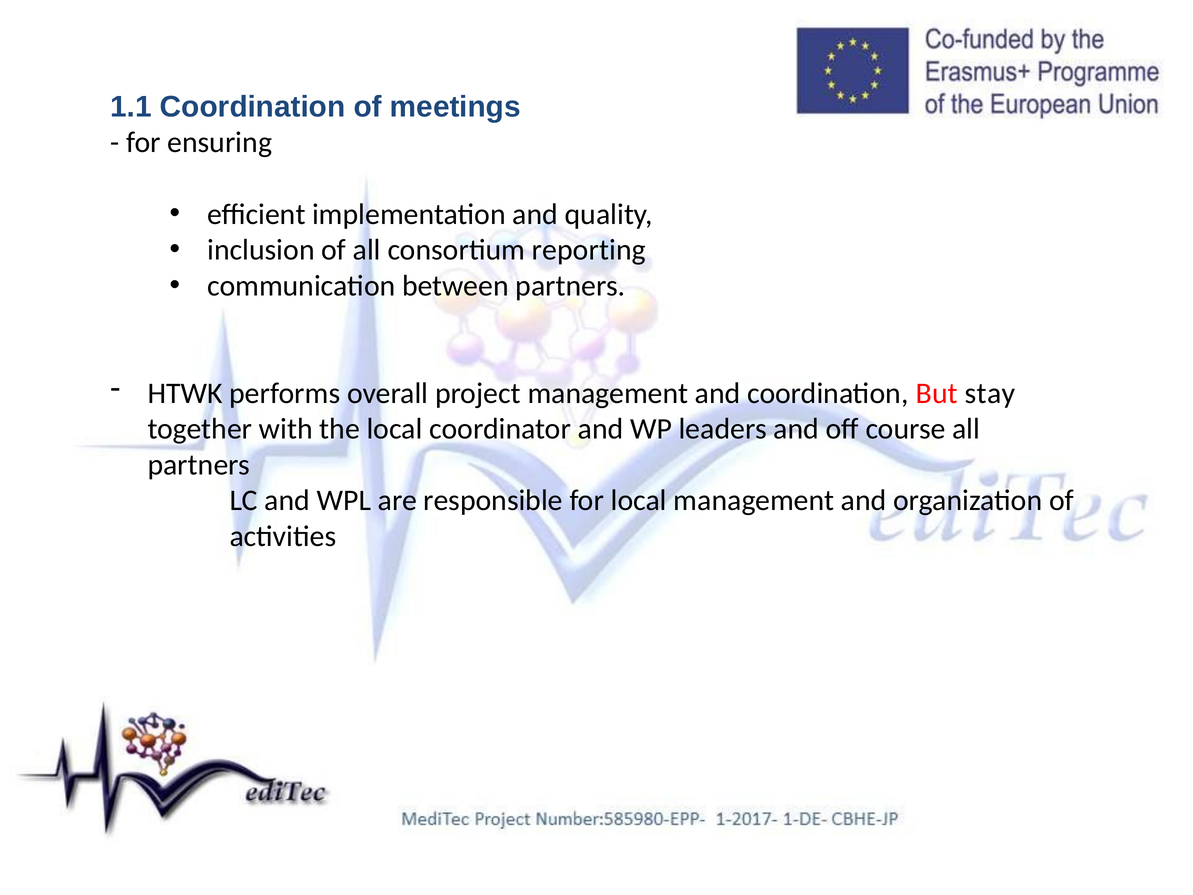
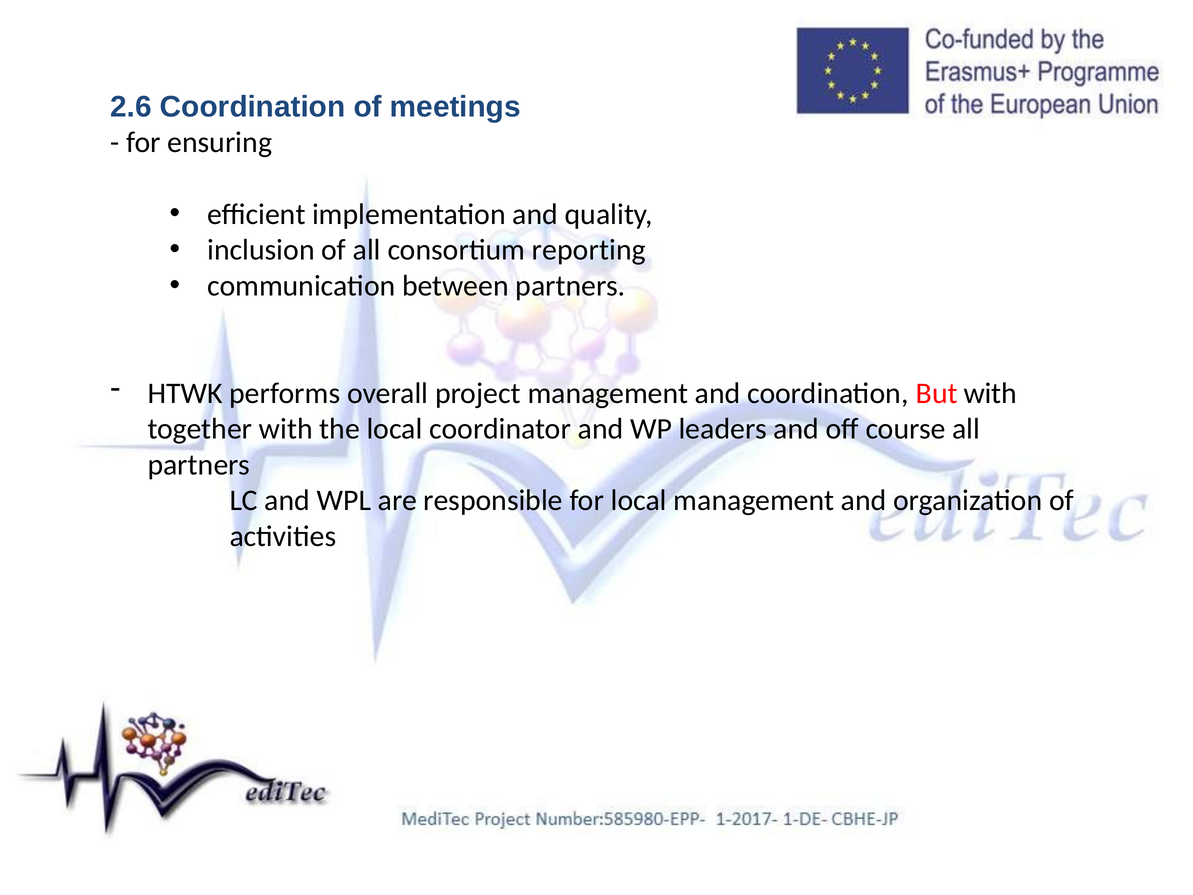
1.1: 1.1 -> 2.6 (131, 107)
But stay: stay -> with (990, 393)
